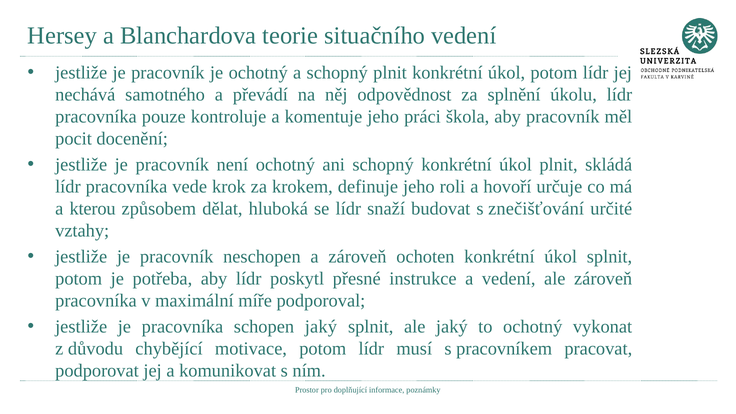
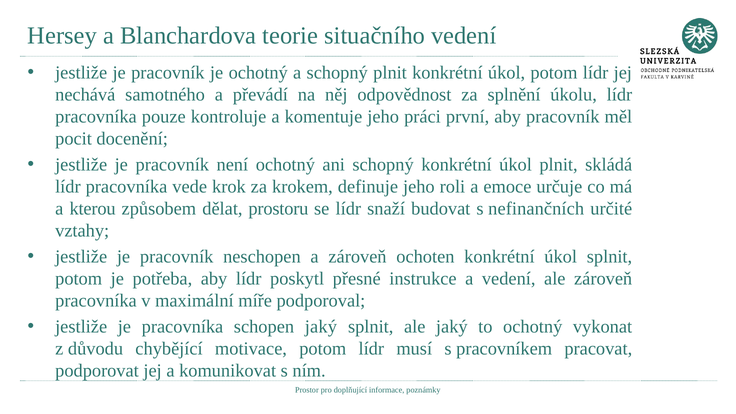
škola: škola -> první (468, 117)
hovoří: hovoří -> emoce (507, 187)
hluboká: hluboká -> prostoru (278, 209)
znečišťování: znečišťování -> nefinančních (536, 209)
